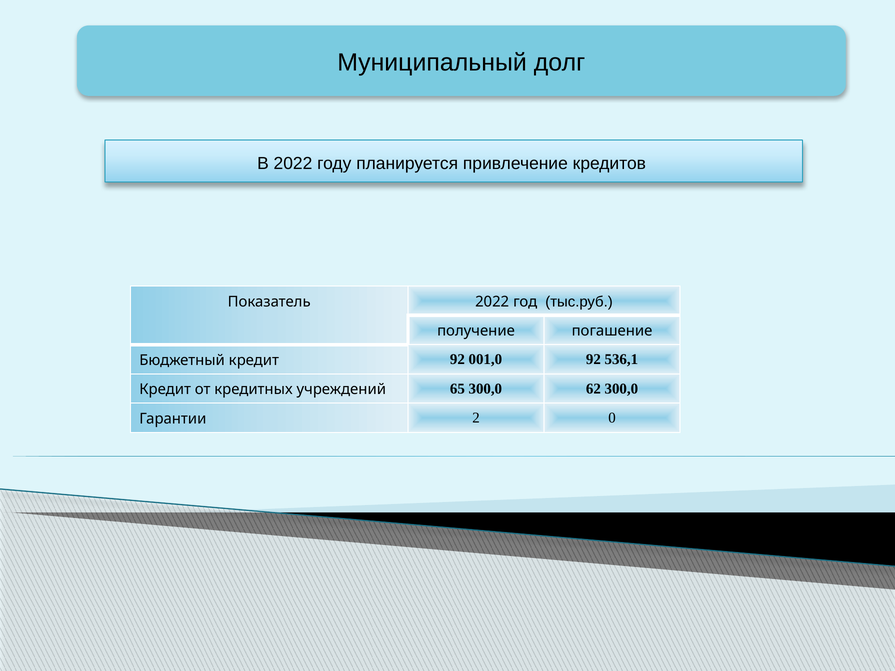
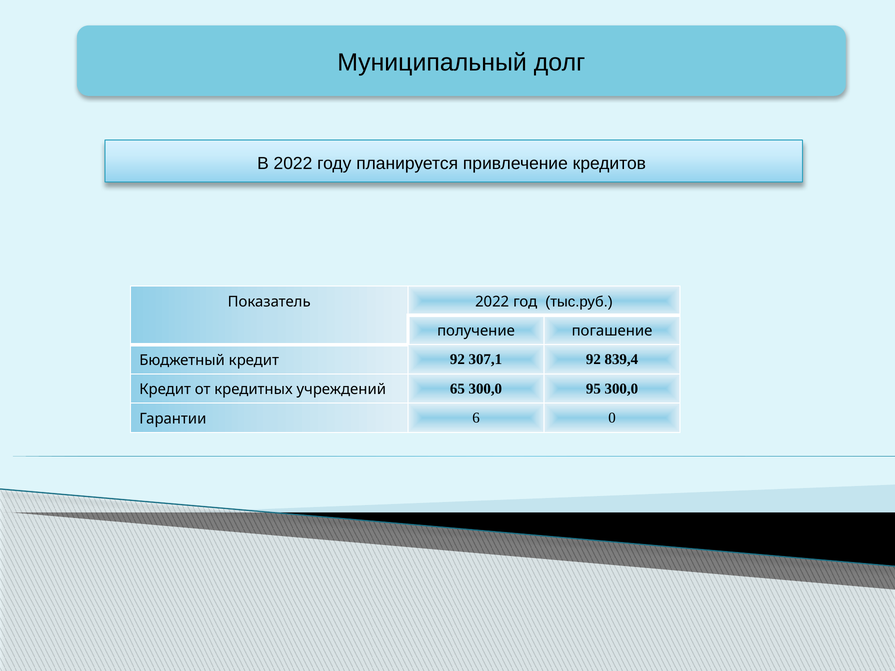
001,0: 001,0 -> 307,1 (485, 359)
536,1: 536,1 -> 839,4 (621, 359)
62: 62 -> 95 (593, 389)
2: 2 -> 6 (476, 418)
